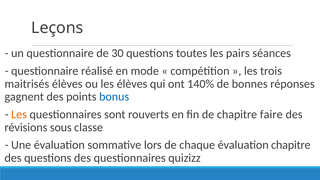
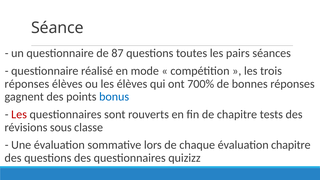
Leçons: Leçons -> Séance (57, 28)
30: 30 -> 87 (117, 53)
maitrisés: maitrisés -> réponses (27, 84)
140%: 140% -> 700% (201, 84)
Les colour: orange -> red (19, 114)
faire: faire -> tests (271, 114)
